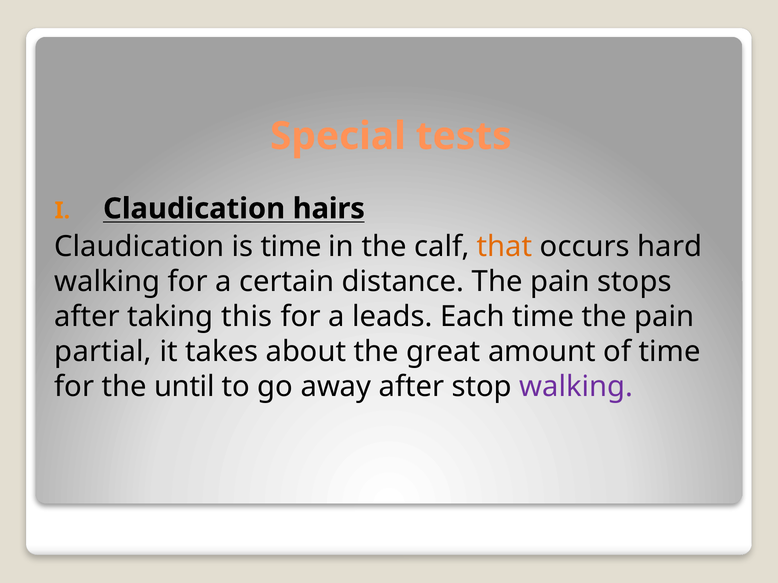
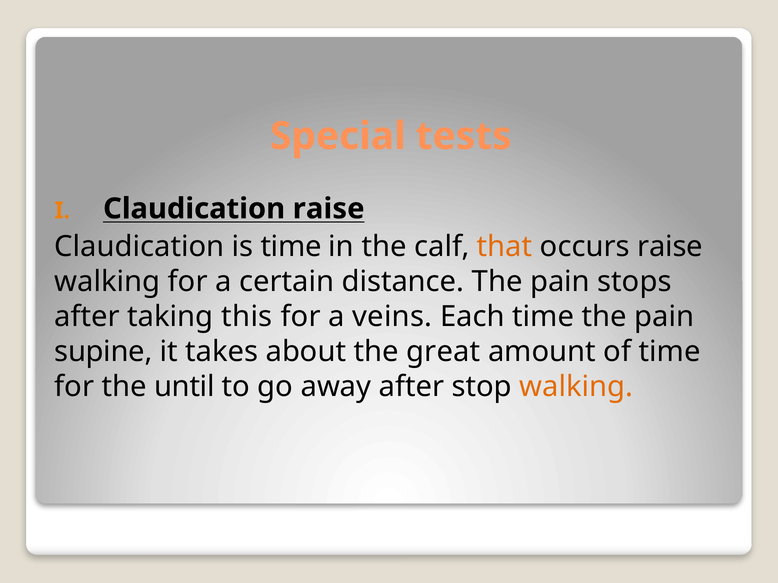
Claudication hairs: hairs -> raise (329, 209)
occurs hard: hard -> raise (670, 247)
leads: leads -> veins (392, 317)
partial: partial -> supine (103, 352)
walking colour: purple -> orange (576, 387)
